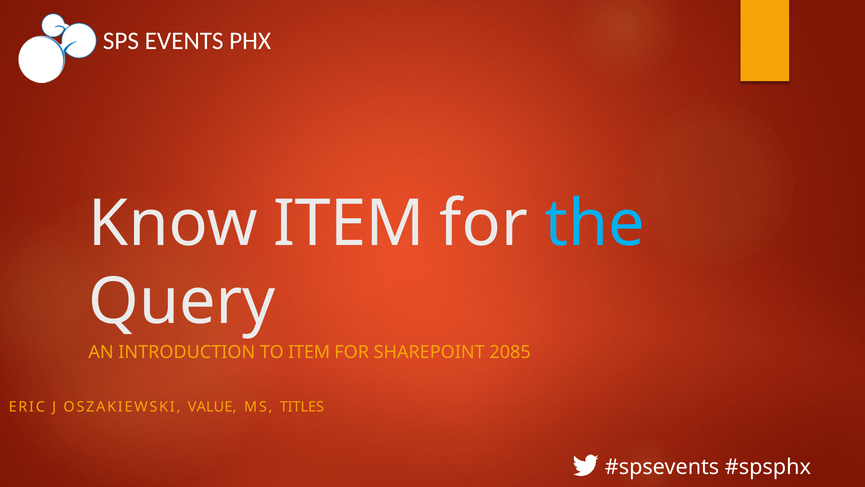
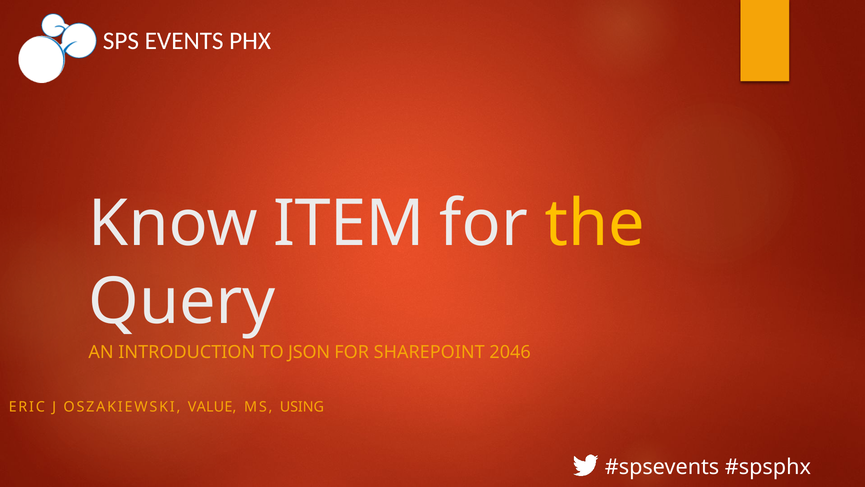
the colour: light blue -> yellow (595, 224)
TO ITEM: ITEM -> JSON (309, 352)
2085: 2085 -> 2046 (510, 352)
TITLES: TITLES -> USING (302, 407)
